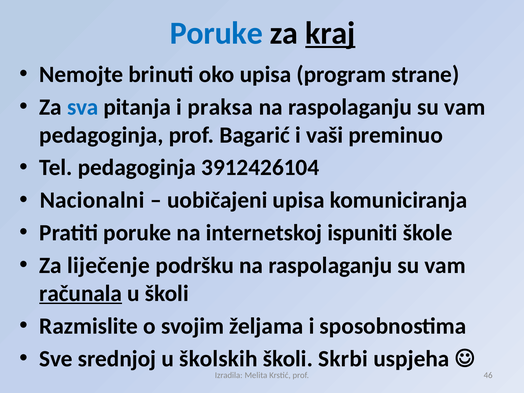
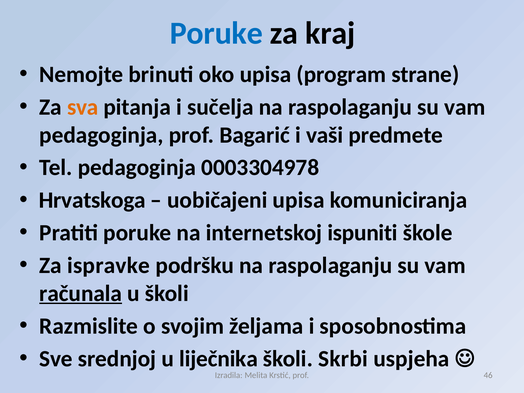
kraj underline: present -> none (330, 33)
sva colour: blue -> orange (83, 107)
praksa: praksa -> sučelja (220, 107)
preminuo: preminuo -> predmete (396, 135)
3912426104: 3912426104 -> 0003304978 (260, 168)
Nacionalni: Nacionalni -> Hrvatskoga (92, 200)
liječenje: liječenje -> ispravke (109, 265)
školskih: školskih -> liječnika (219, 359)
